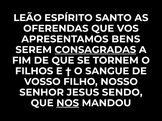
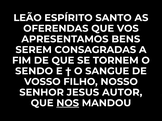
CONSAGRADAS underline: present -> none (95, 50)
FILHOS: FILHOS -> SENDO (34, 71)
SENDO: SENDO -> AUTOR (122, 93)
